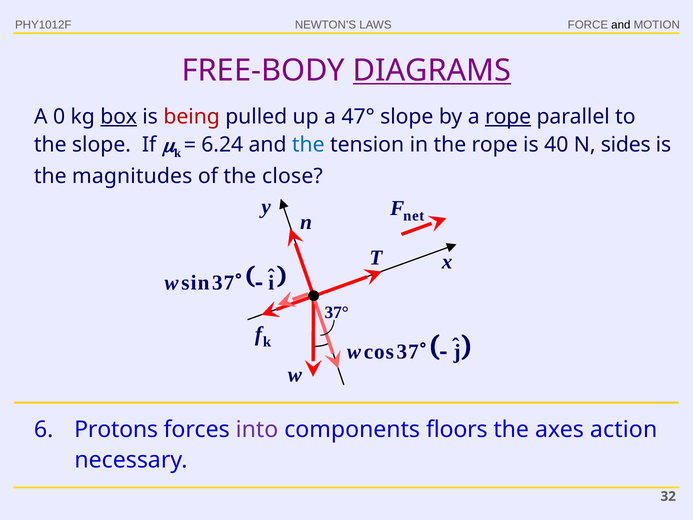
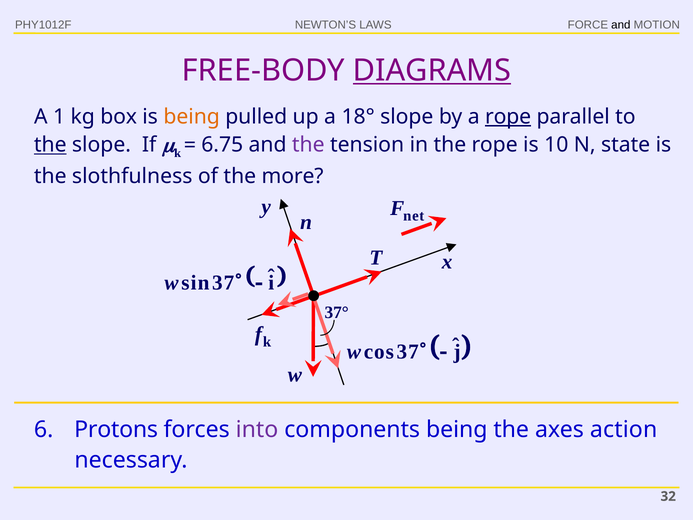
0: 0 -> 1 (59, 117)
box underline: present -> none (119, 117)
being colour: red -> orange (192, 117)
47°: 47° -> 18° (358, 117)
the underline: none -> present (50, 145)
6.24: 6.24 -> 6.75 (222, 145)
the colour: blue -> purple (308, 145)
40: 40 -> 10 (556, 145)
sides: sides -> state (626, 145)
magnitudes: magnitudes -> slothfulness (132, 176)
close: close -> more (293, 176)
components floors: floors -> being (457, 430)
